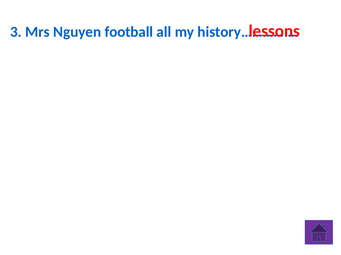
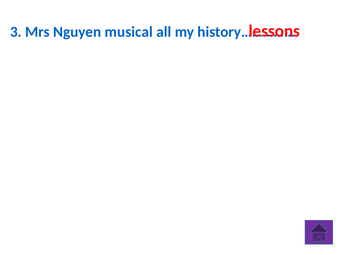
football: football -> musical (129, 32)
